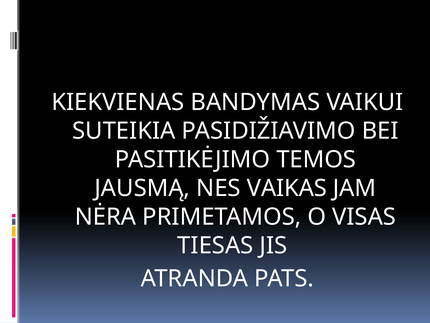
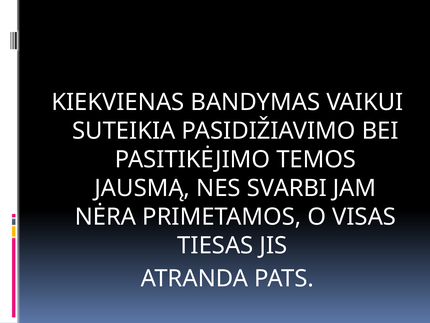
VAIKAS: VAIKAS -> SVARBI (287, 188)
